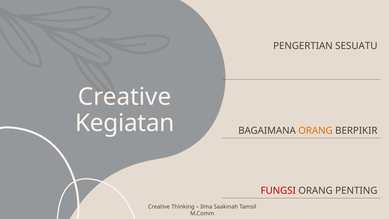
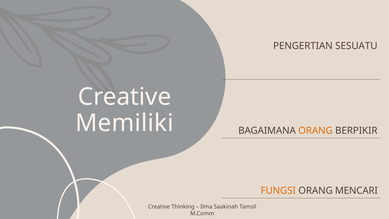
Kegiatan: Kegiatan -> Memiliki (125, 123)
FUNGSI colour: red -> orange (278, 190)
PENTING: PENTING -> MENCARI (356, 190)
